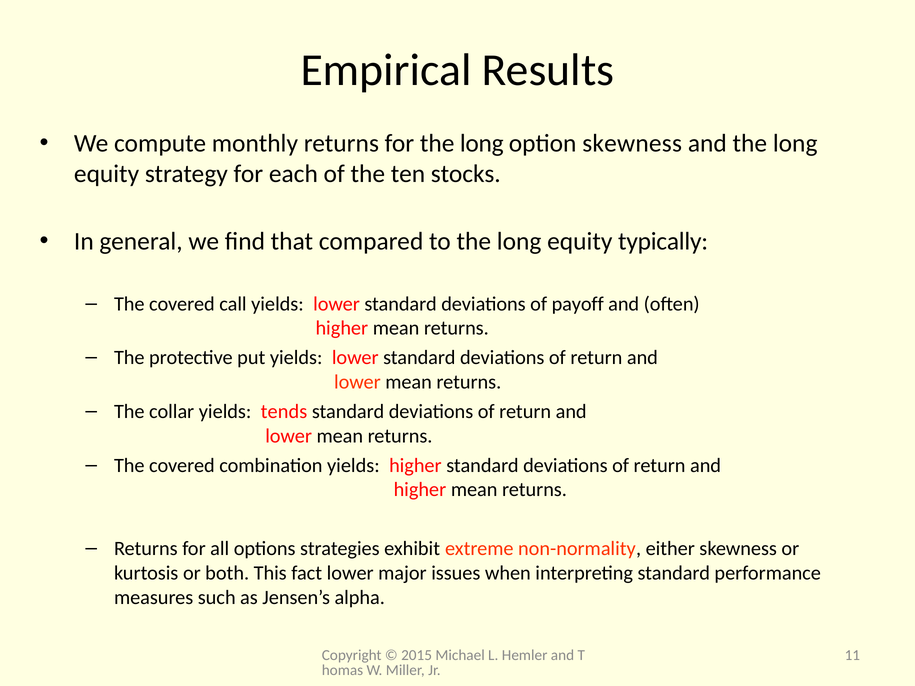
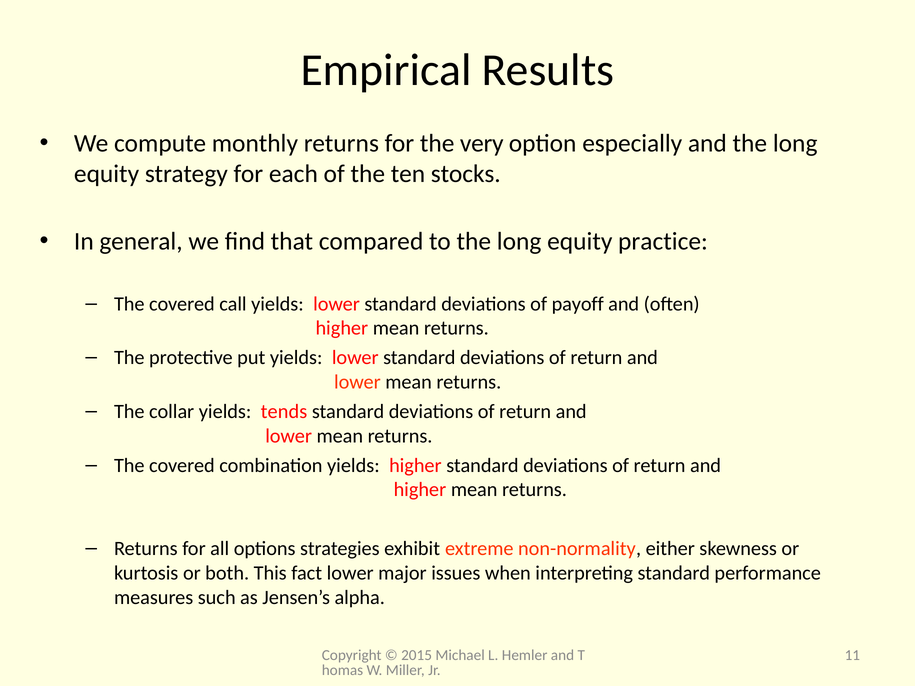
for the long: long -> very (482, 144)
option skewness: skewness -> especially (632, 144)
typically: typically -> practice (663, 241)
